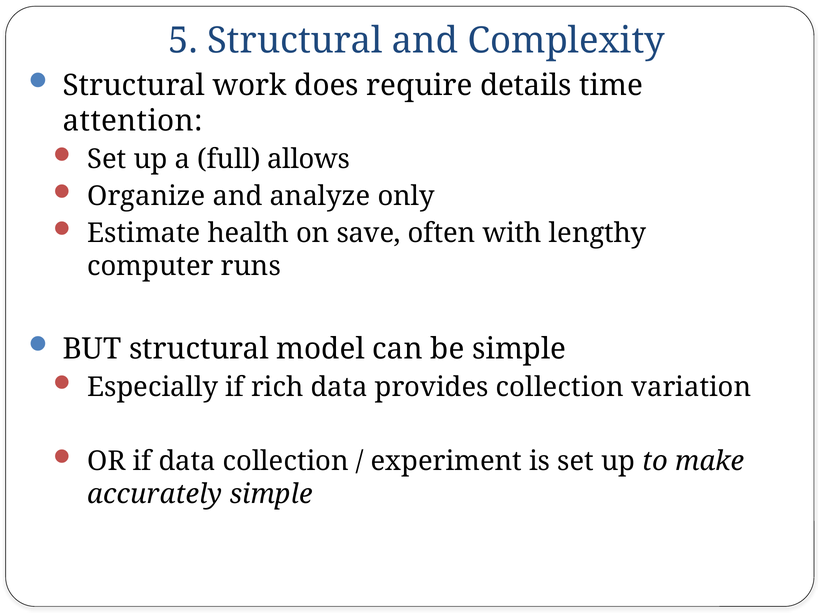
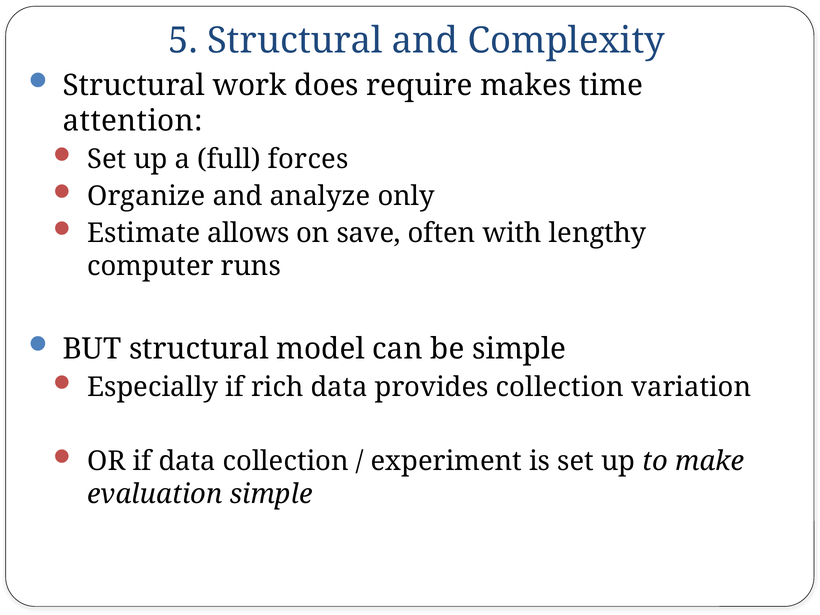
details: details -> makes (526, 85)
allows: allows -> forces (308, 159)
health: health -> allows (248, 233)
accurately: accurately -> evaluation (155, 494)
